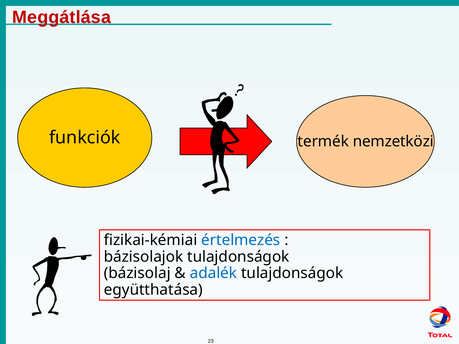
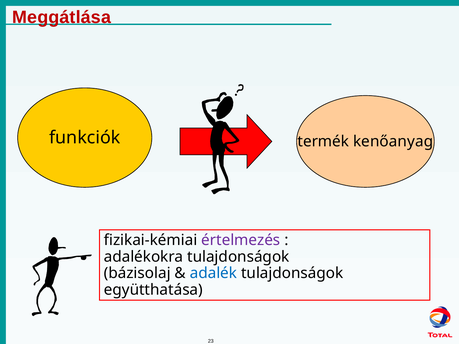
nemzetközi: nemzetközi -> kenőanyag (393, 141)
értelmezés colour: blue -> purple (241, 240)
bázisolajok: bázisolajok -> adalékokra (144, 257)
